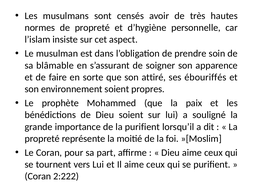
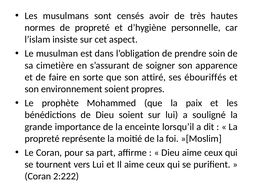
blâmable: blâmable -> cimetière (55, 65)
la purifient: purifient -> enceinte (142, 127)
